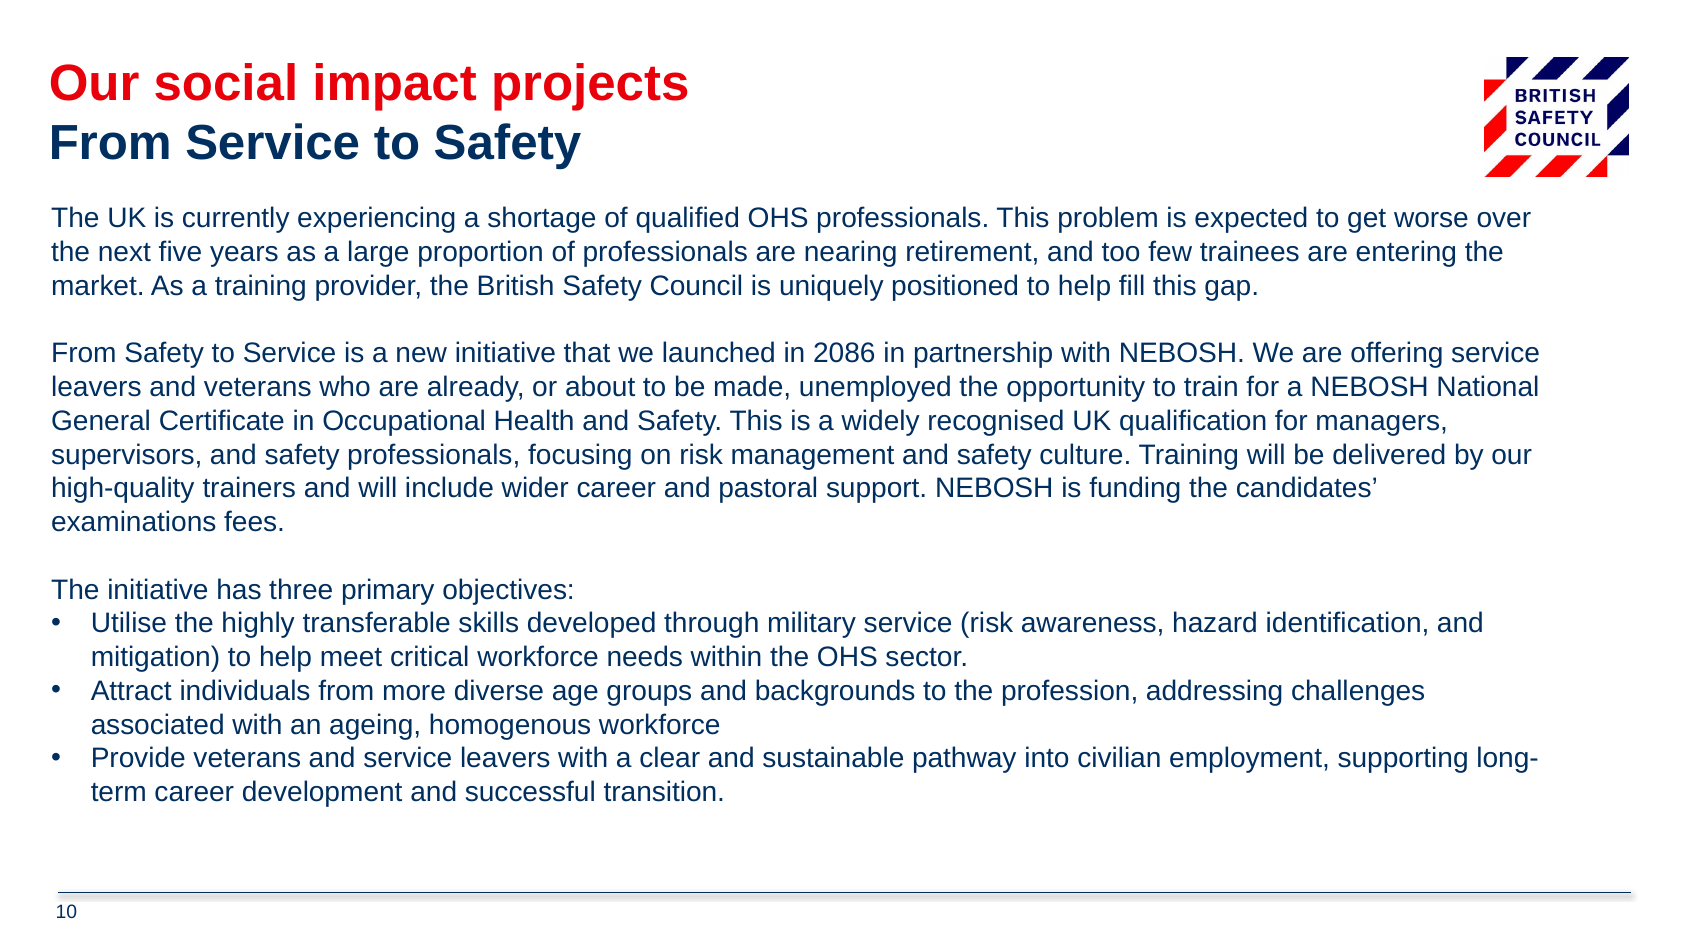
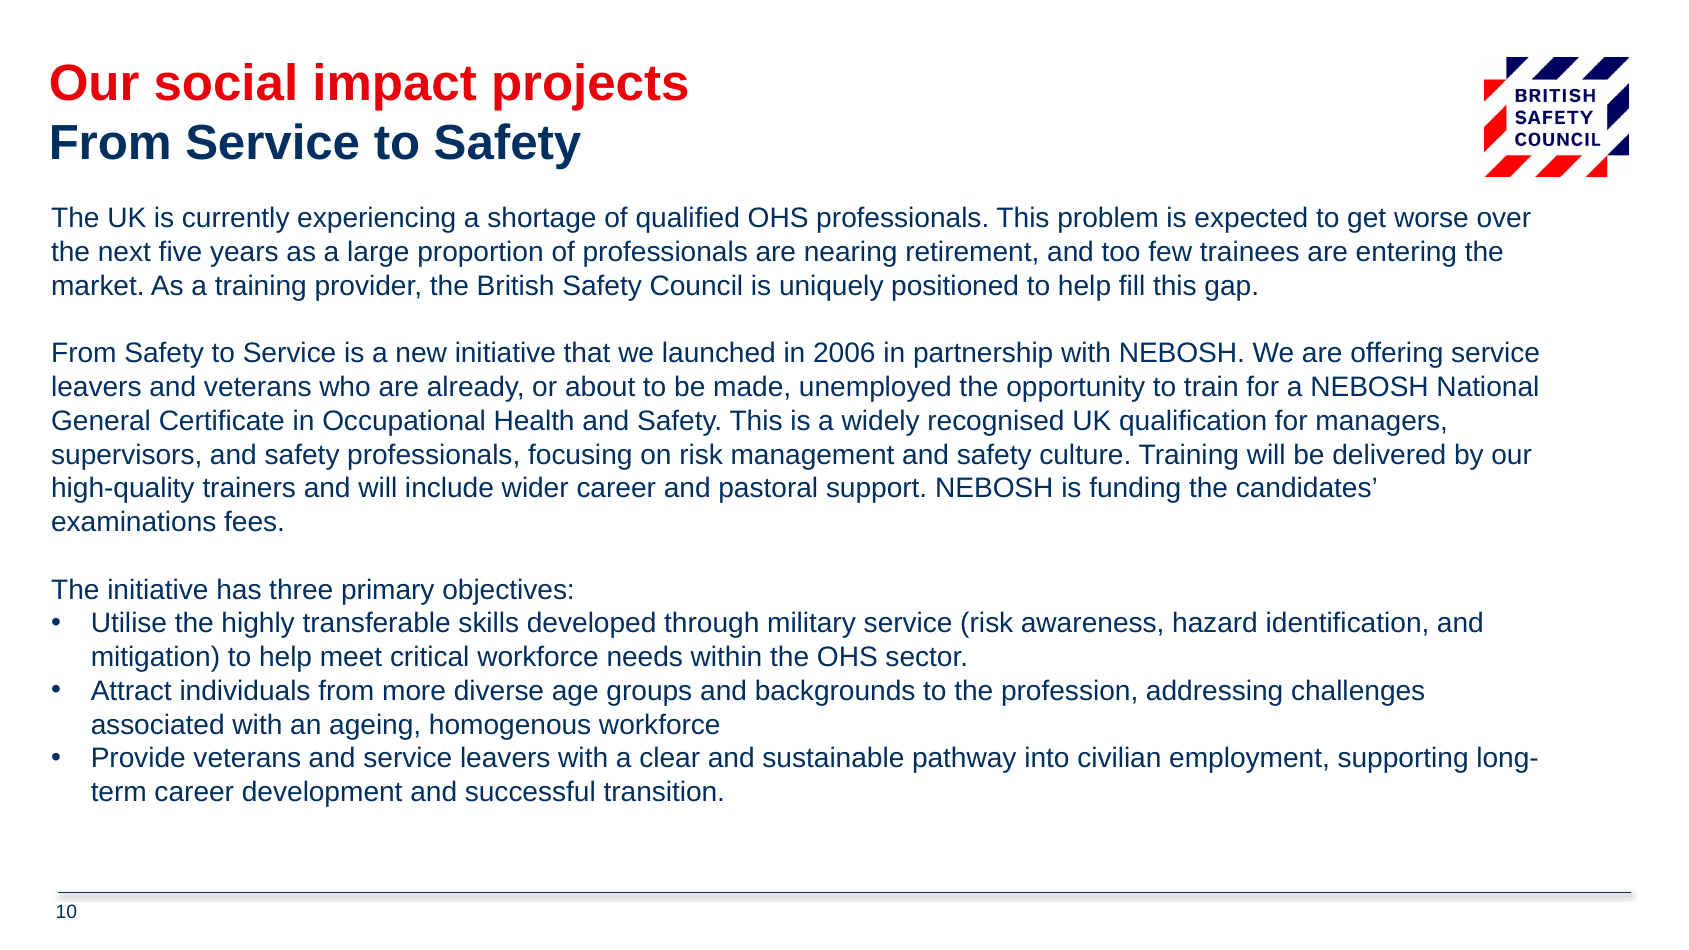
2086: 2086 -> 2006 (844, 354)
